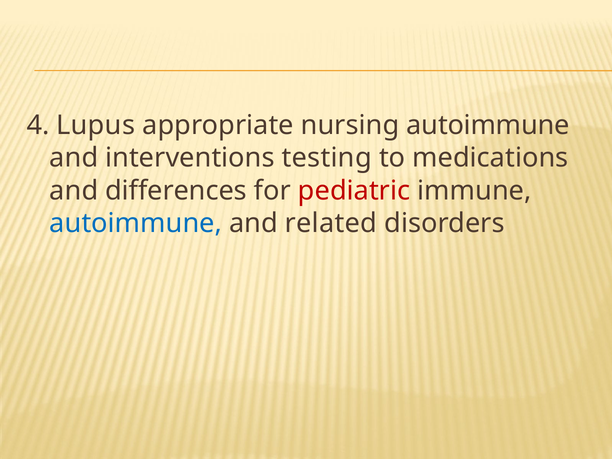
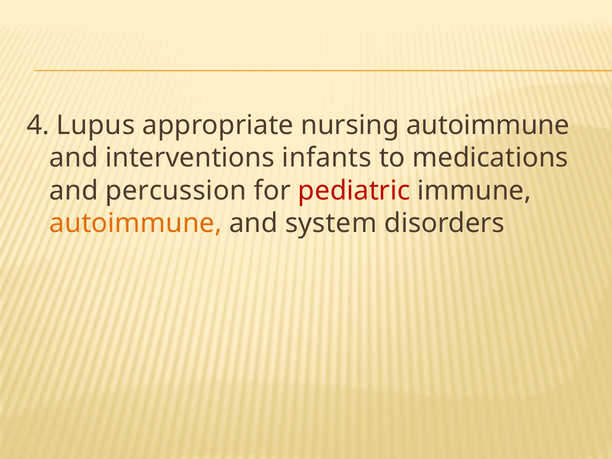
testing: testing -> infants (327, 158)
differences: differences -> percussion (176, 191)
autoimmune colour: blue -> orange (136, 223)
related: related -> system (331, 223)
